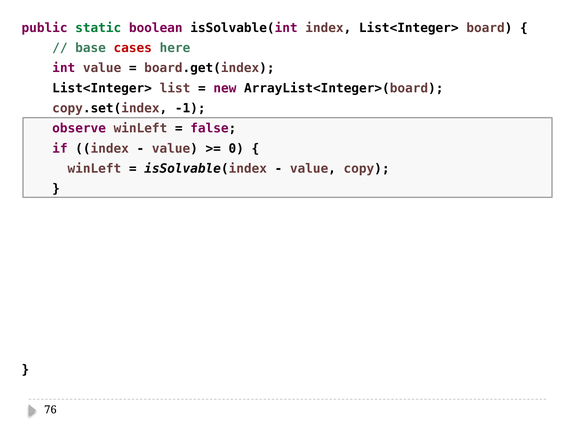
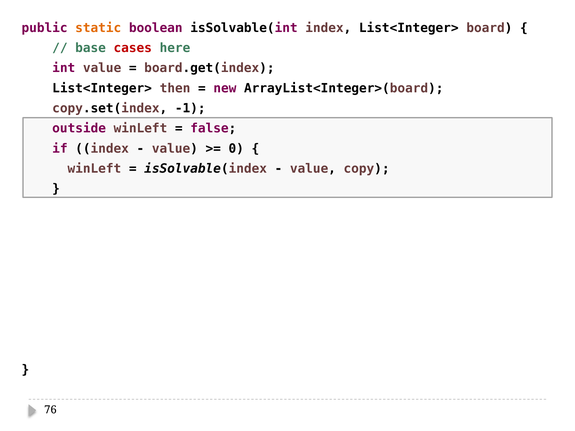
static colour: green -> orange (98, 28)
list: list -> then (175, 88)
observe: observe -> outside (79, 128)
